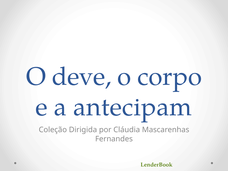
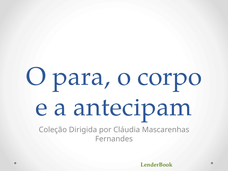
deve: deve -> para (81, 77)
